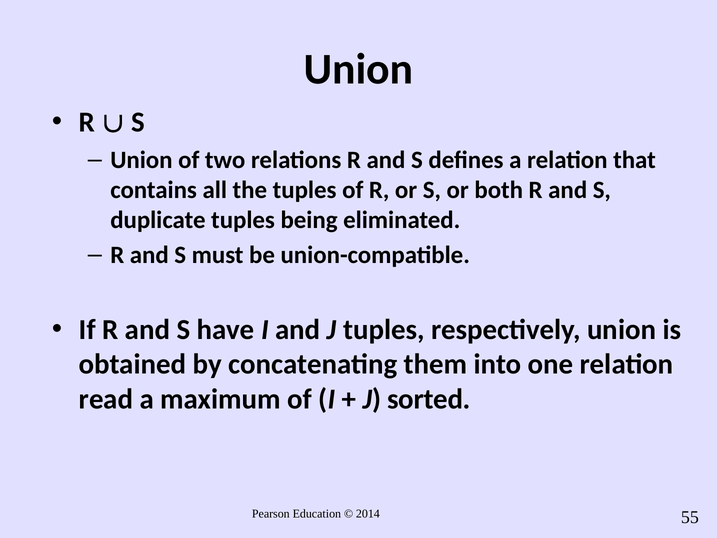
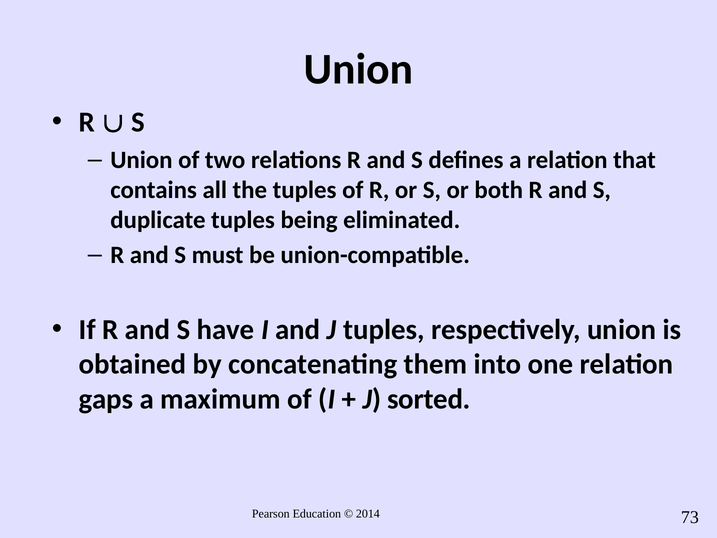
read: read -> gaps (106, 399)
55: 55 -> 73 (690, 517)
